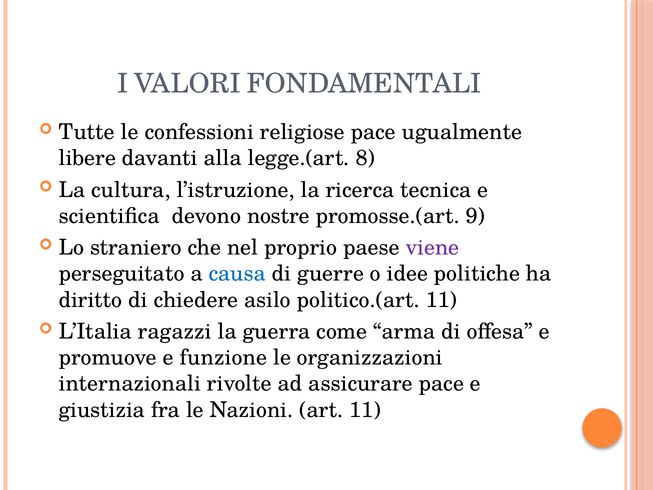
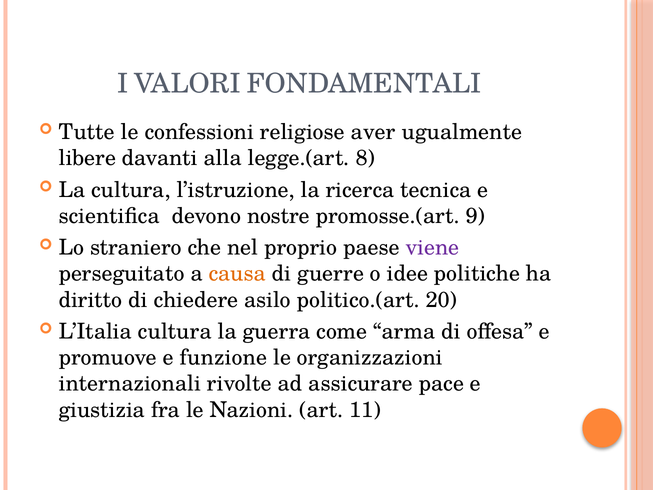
religiose pace: pace -> aver (373, 132)
causa colour: blue -> orange (237, 274)
politico.(art 11: 11 -> 20 (441, 300)
L’Italia ragazzi: ragazzi -> cultura (175, 331)
